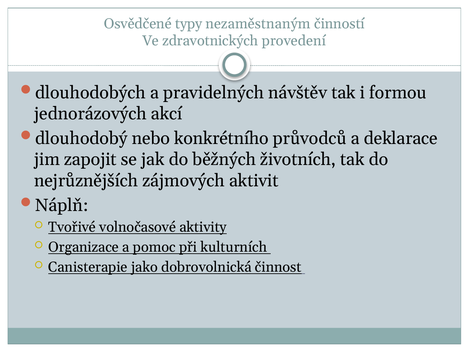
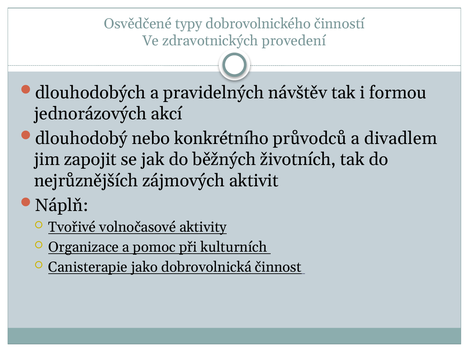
nezaměstnaným: nezaměstnaným -> dobrovolnického (258, 24)
deklarace: deklarace -> divadlem (401, 138)
